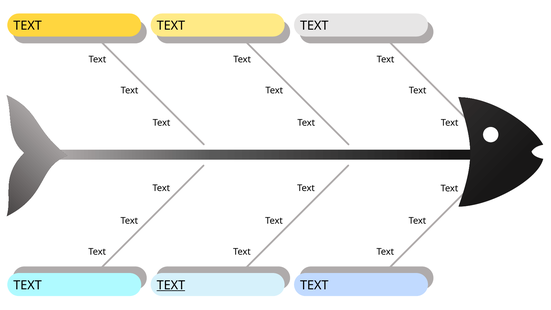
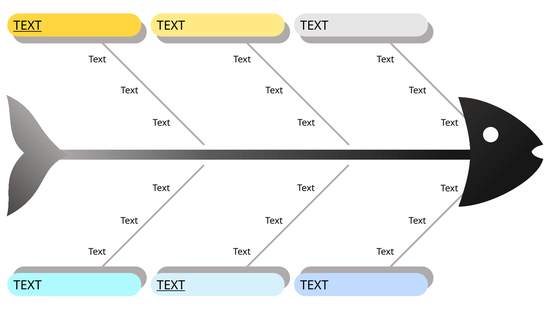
TEXT underline: none -> present (28, 26)
